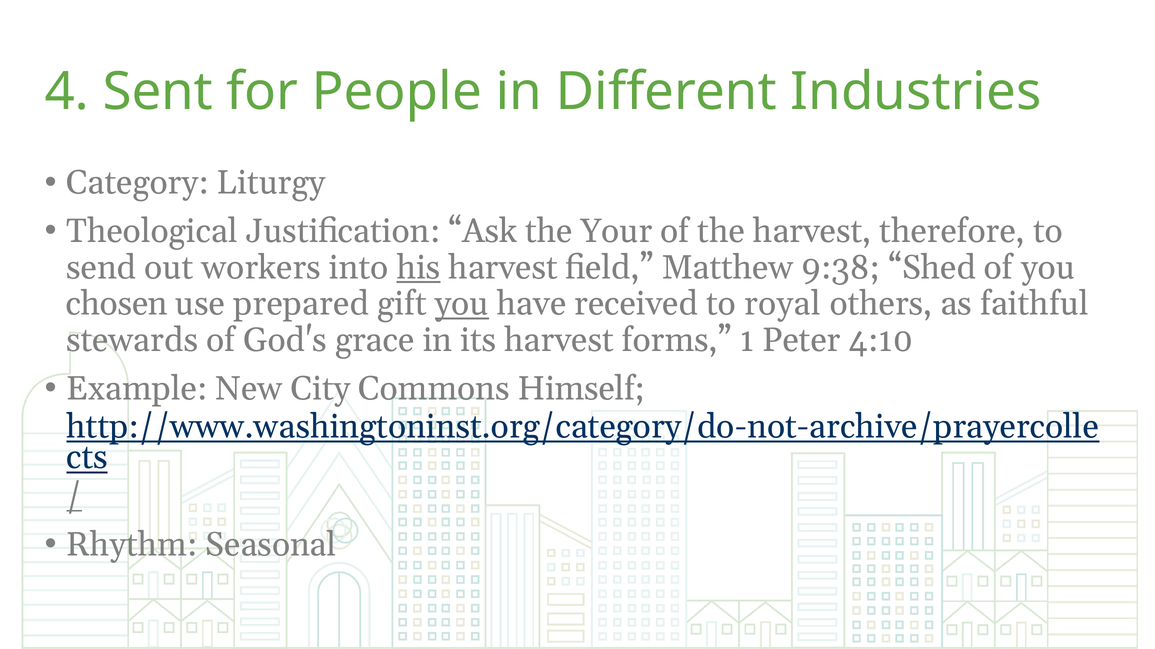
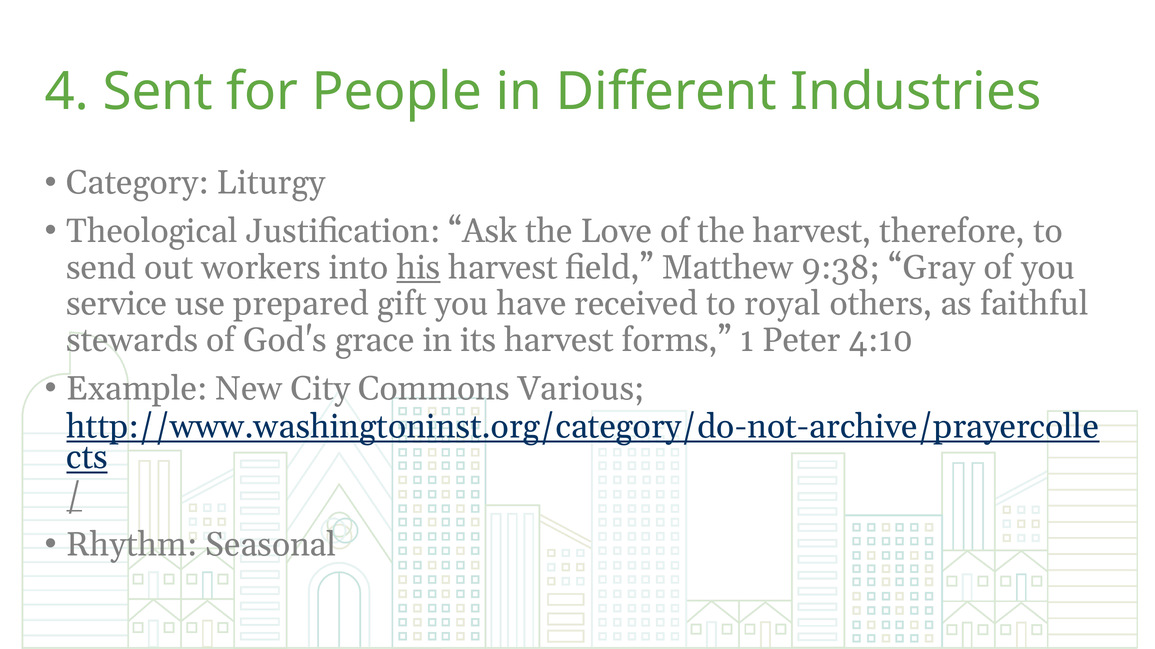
Your: Your -> Love (616, 231)
Shed: Shed -> Gray (932, 268)
chosen: chosen -> service (117, 304)
you underline: present -> none (462, 304)
Himself: Himself -> Various (581, 389)
